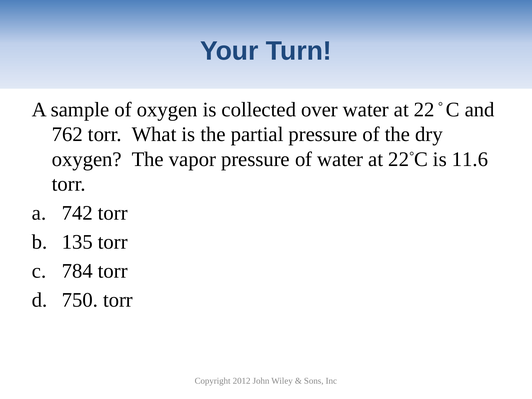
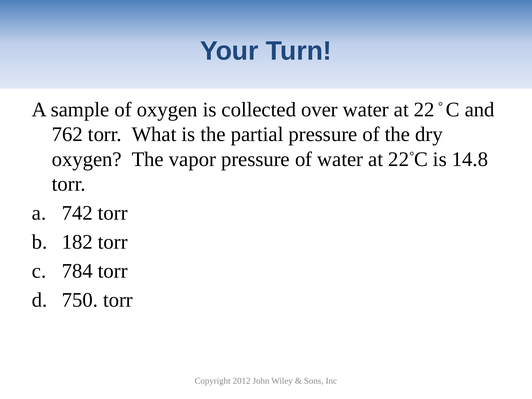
11.6: 11.6 -> 14.8 (470, 159)
135: 135 -> 182 (77, 242)
